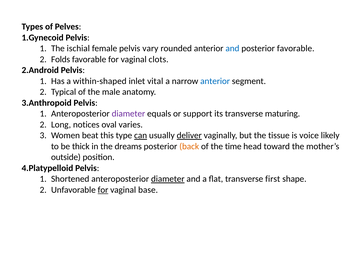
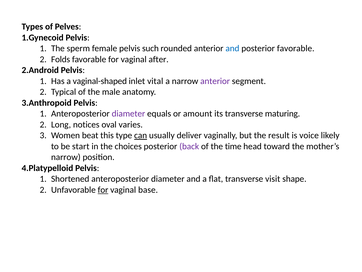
ischial: ischial -> sperm (78, 48)
vary: vary -> such (150, 48)
clots: clots -> after (159, 59)
within-shaped: within-shaped -> vaginal-shaped (100, 81)
anterior colour: blue -> purple (215, 81)
support: support -> amount (198, 114)
deliver underline: present -> none (189, 135)
tissue: tissue -> result (279, 135)
thick: thick -> start (81, 146)
dreams: dreams -> choices (128, 146)
back colour: orange -> purple (189, 146)
outside: outside -> narrow (66, 157)
diameter underline: present -> none (168, 179)
first: first -> visit (273, 179)
